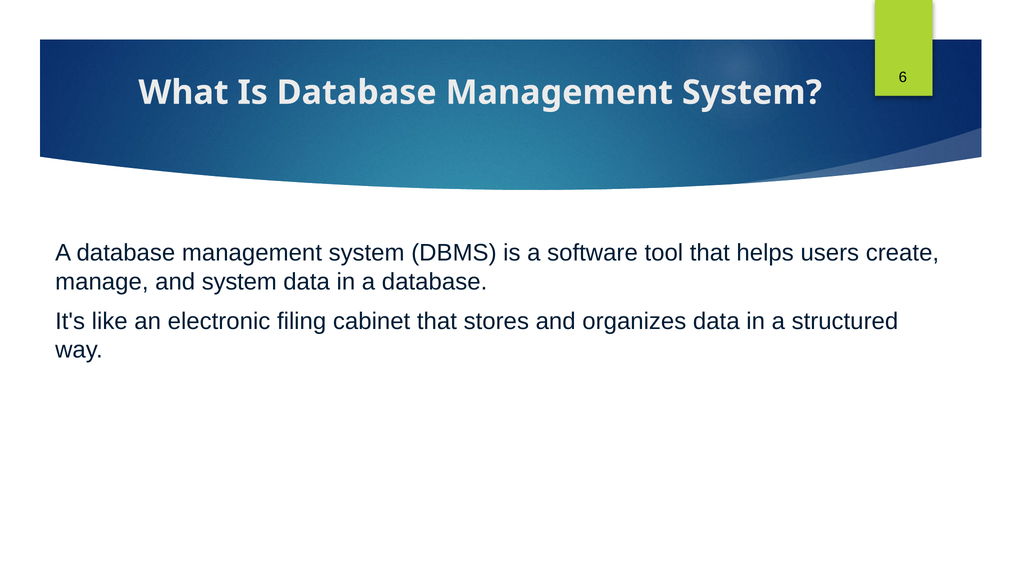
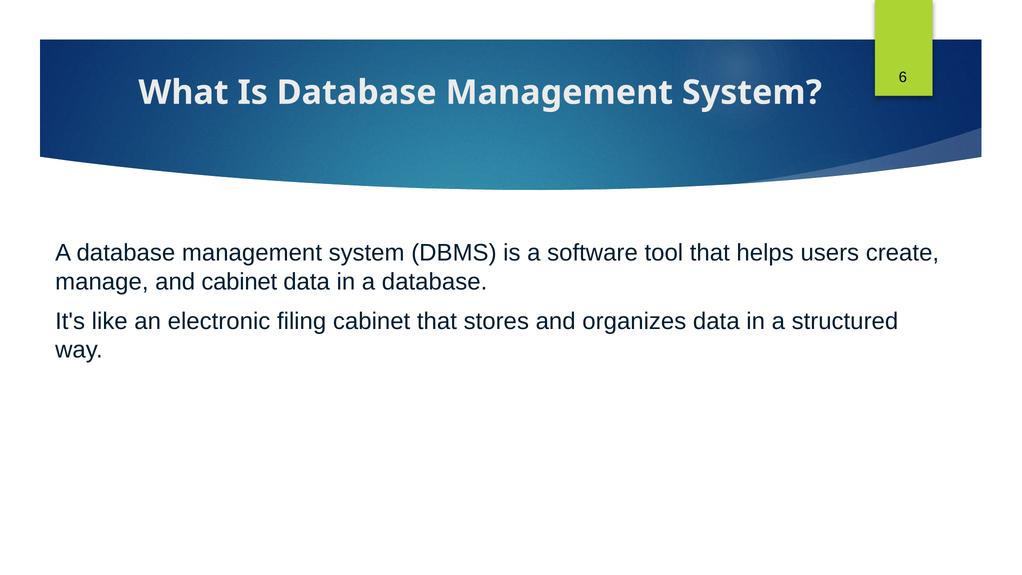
and system: system -> cabinet (239, 282)
